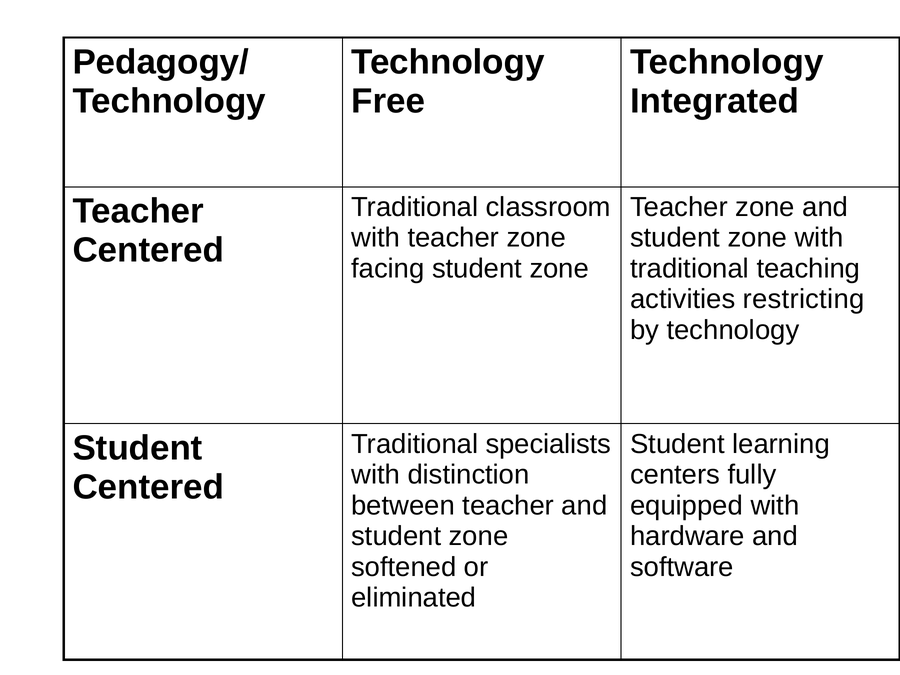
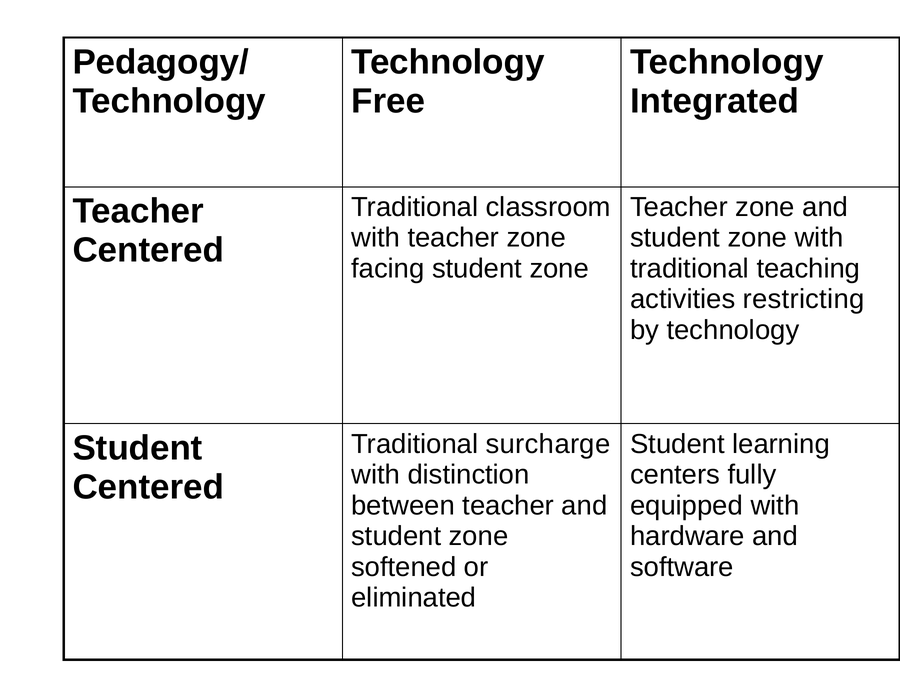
specialists: specialists -> surcharge (548, 444)
